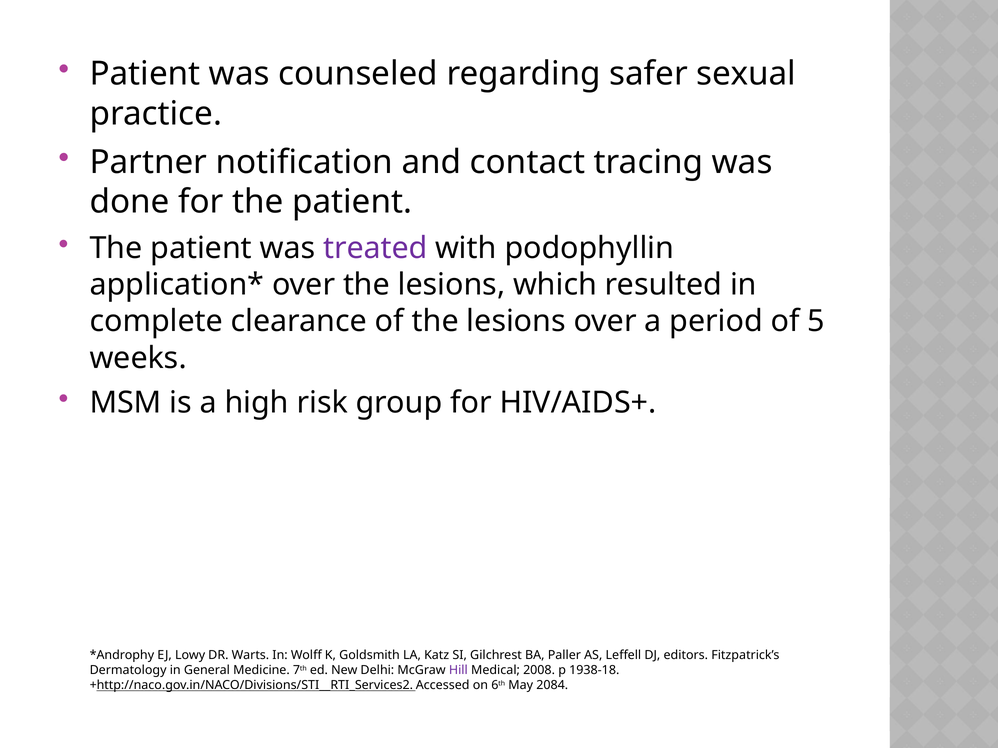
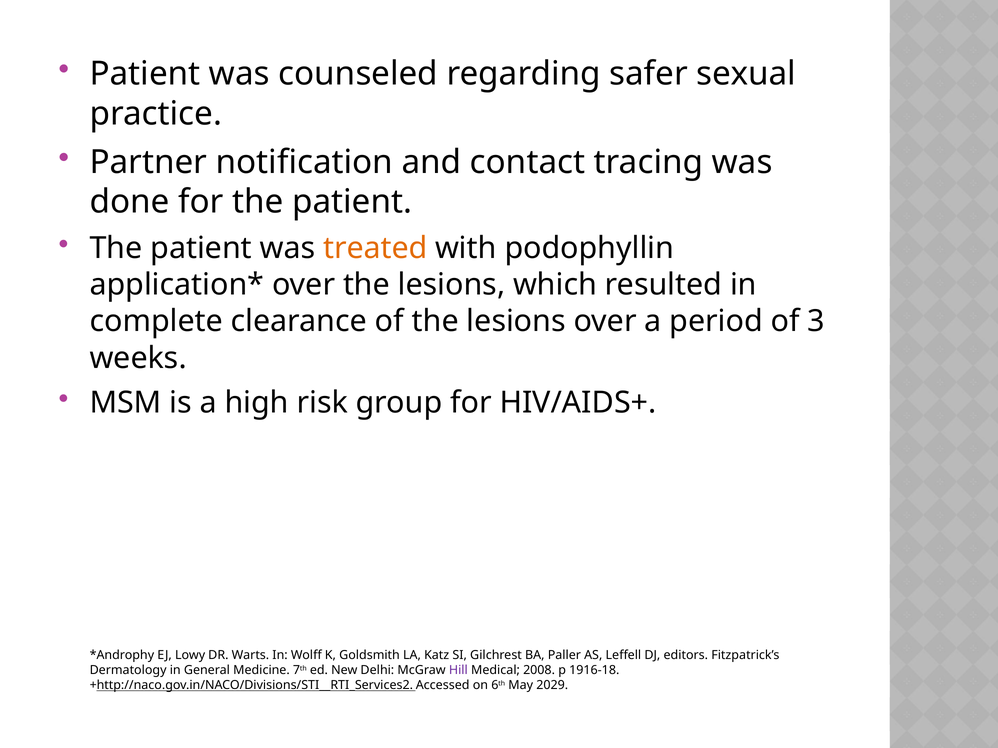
treated colour: purple -> orange (375, 248)
5: 5 -> 3 (816, 322)
1938-18: 1938-18 -> 1916-18 (594, 670)
2084: 2084 -> 2029 (552, 685)
